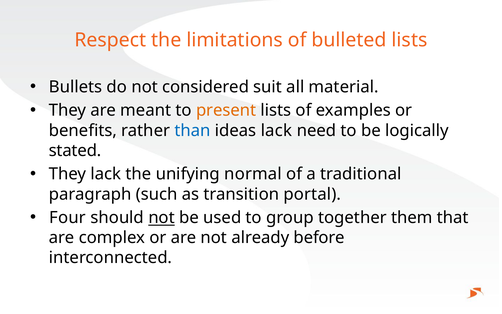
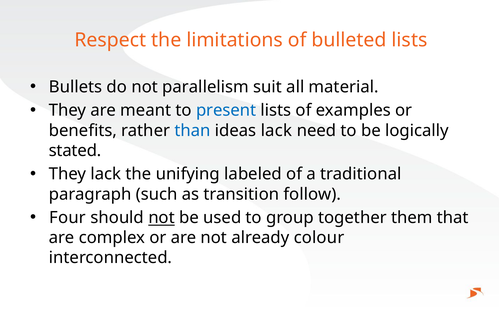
considered: considered -> parallelism (206, 87)
present colour: orange -> blue (226, 110)
normal: normal -> labeled (253, 174)
portal: portal -> follow (312, 194)
before: before -> colour (319, 238)
